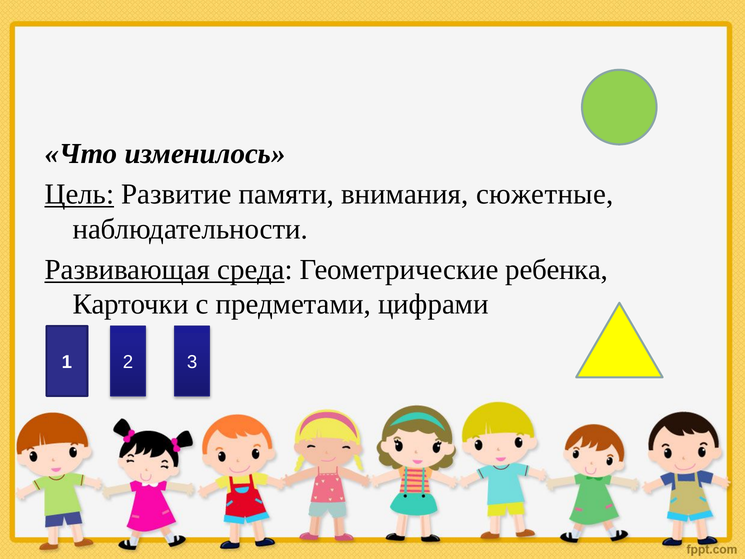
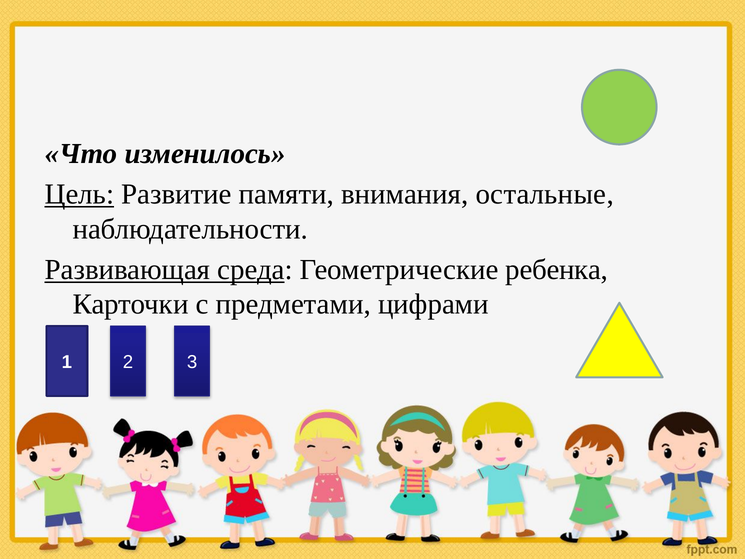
сюжетные: сюжетные -> остальные (545, 194)
